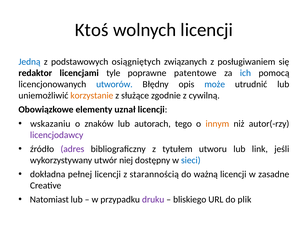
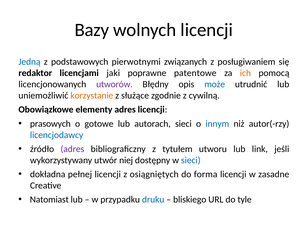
Ktoś: Ktoś -> Bazy (92, 30)
osiągniętych: osiągniętych -> pierwotnymi (136, 62)
tyle: tyle -> jaki (113, 73)
ich colour: blue -> orange (245, 73)
utworów colour: blue -> purple (114, 84)
elementy uznał: uznał -> adres (125, 110)
wskazaniu: wskazaniu -> prasowych (50, 124)
znaków: znaków -> gotowe (99, 124)
autorach tego: tego -> sieci (183, 124)
innym colour: orange -> blue (217, 124)
licencjodawcy colour: purple -> blue (57, 135)
starannością: starannością -> osiągniętych (154, 174)
ważną: ważną -> forma (206, 174)
druku colour: purple -> blue (153, 200)
plik: plik -> tyle (245, 200)
